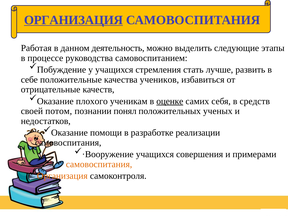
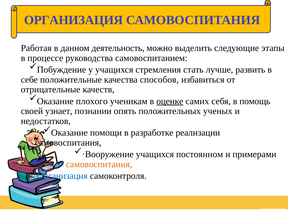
ОРГАНИЗАЦИЯ underline: present -> none (74, 20)
учеников: учеников -> способов (159, 80)
средств: средств -> помощь (255, 101)
потом: потом -> узнает (59, 111)
понял: понял -> опять (125, 111)
совершения: совершения -> постоянном (200, 154)
Организация colour: orange -> blue (62, 176)
